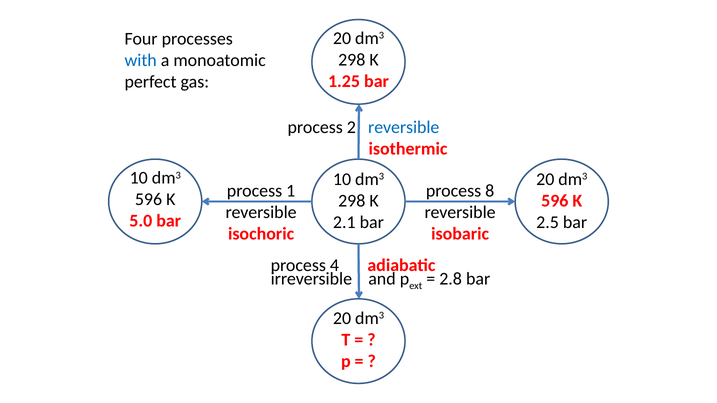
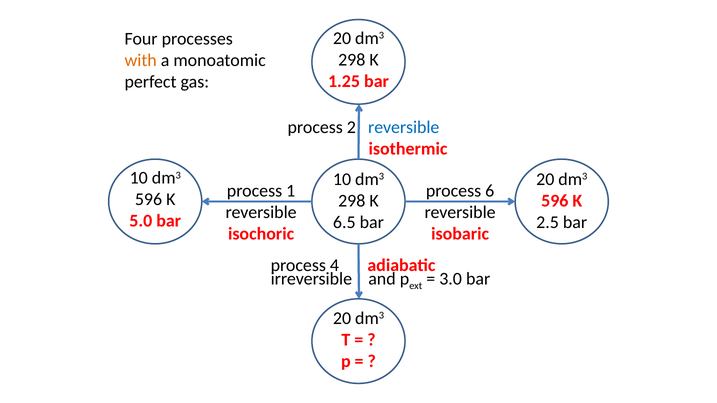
with colour: blue -> orange (141, 60)
8: 8 -> 6 (490, 191)
2.1: 2.1 -> 6.5 (344, 223)
2.8: 2.8 -> 3.0 (451, 279)
